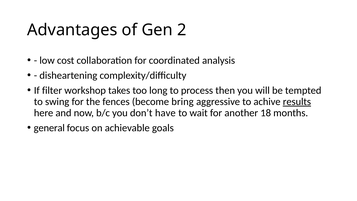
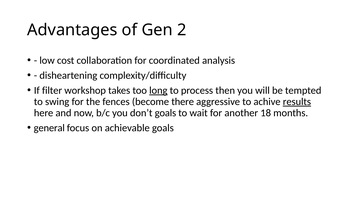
long underline: none -> present (158, 90)
bring: bring -> there (183, 102)
don’t have: have -> goals (165, 113)
